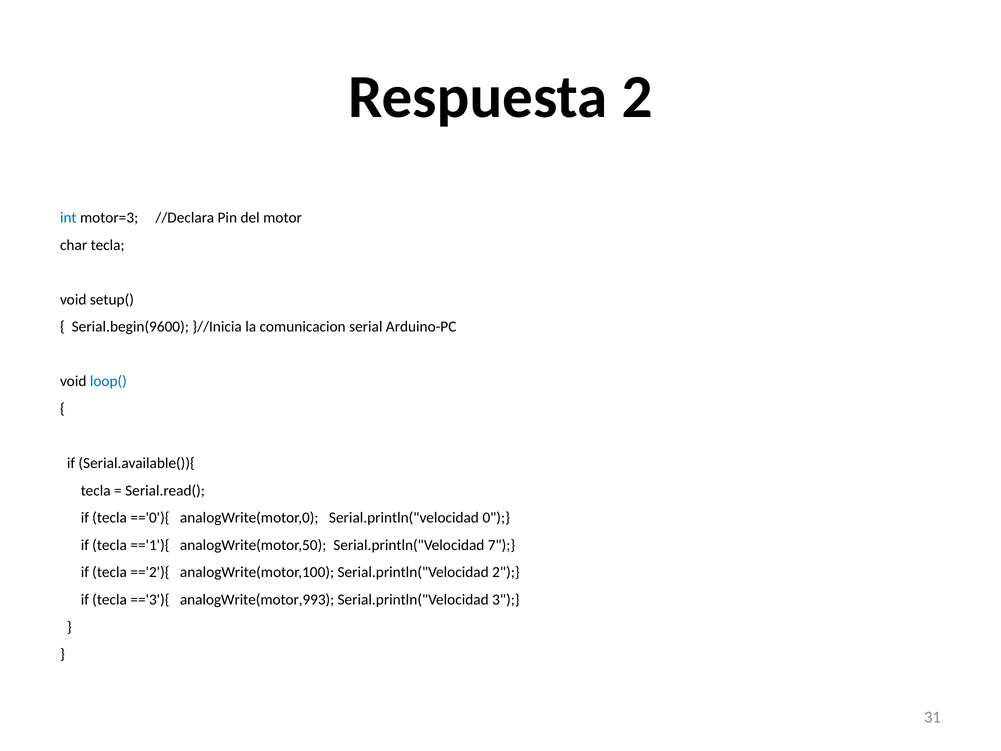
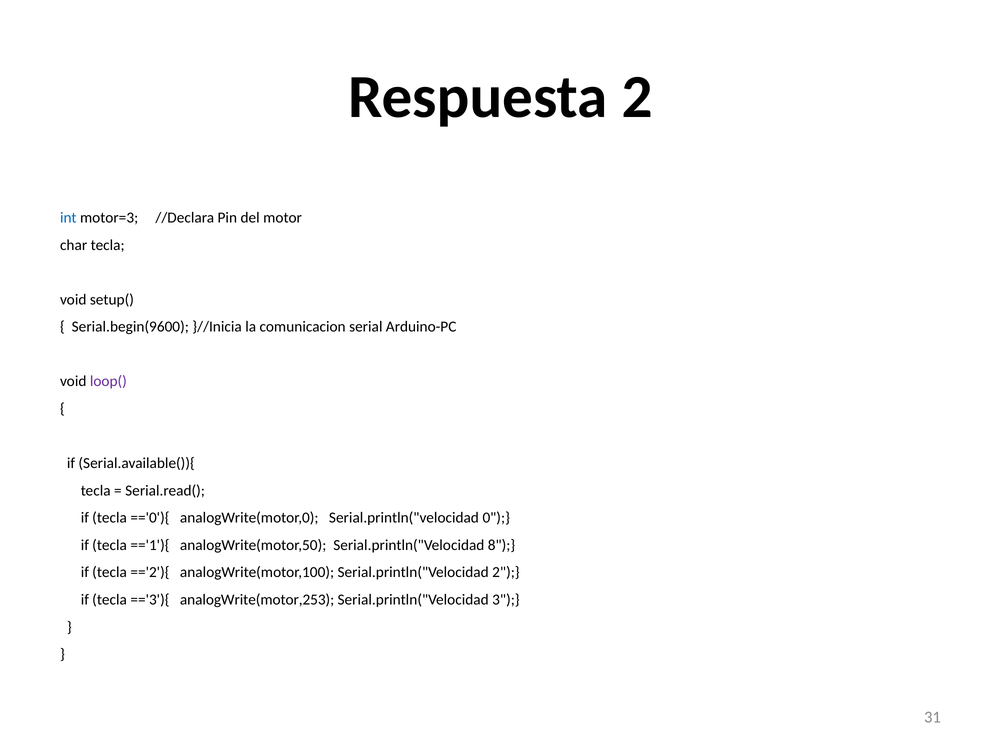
loop( colour: blue -> purple (108, 381)
7: 7 -> 8 (502, 545)
analogWrite(motor,993: analogWrite(motor,993 -> analogWrite(motor,253 (257, 599)
